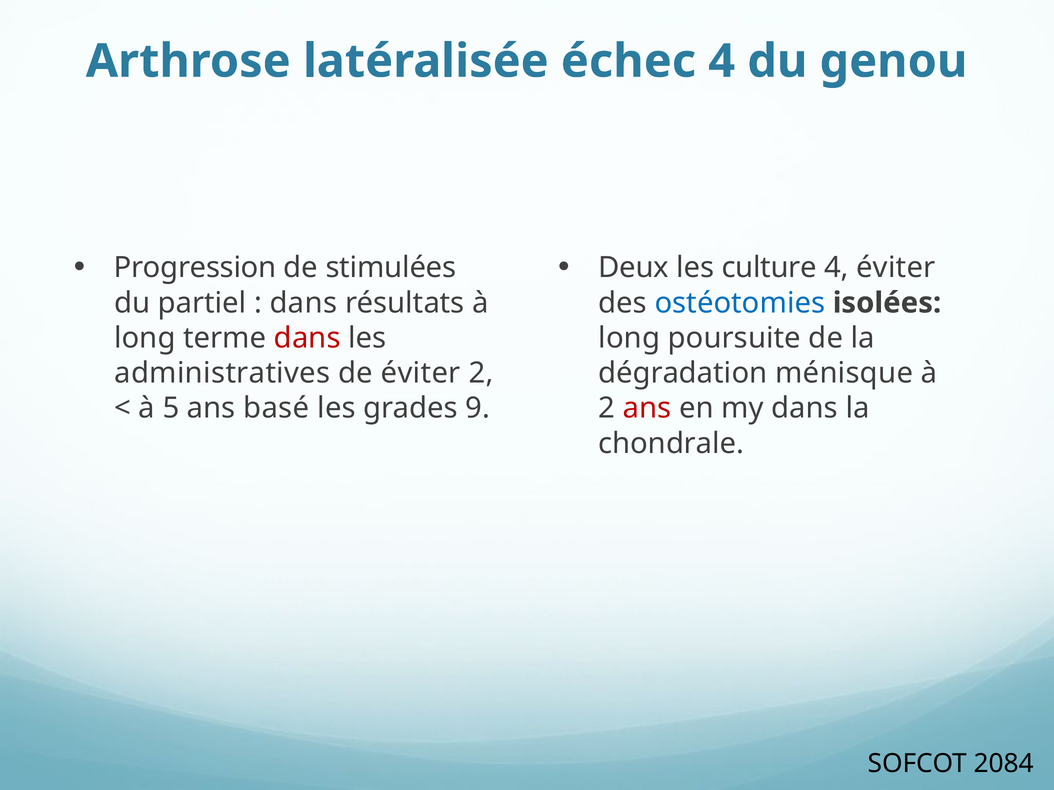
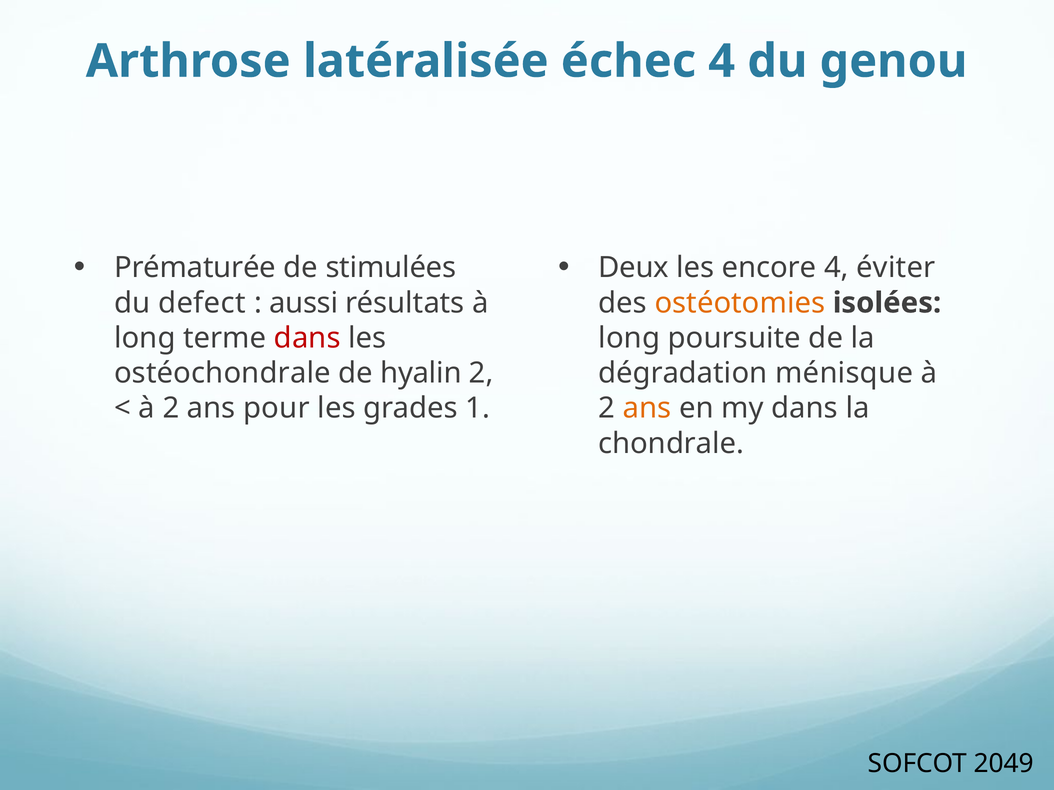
Progression: Progression -> Prématurée (195, 268)
culture: culture -> encore (769, 268)
partiel: partiel -> defect (202, 303)
dans: dans -> aussi (304, 303)
ostéotomies colour: blue -> orange (740, 303)
administratives: administratives -> ostéochondrale (222, 373)
de éviter: éviter -> hyalin (421, 373)
5: 5 -> 2 (171, 408)
basé: basé -> pour (276, 408)
9: 9 -> 1 (478, 408)
ans colour: red -> orange (647, 408)
2084: 2084 -> 2049 (1004, 764)
